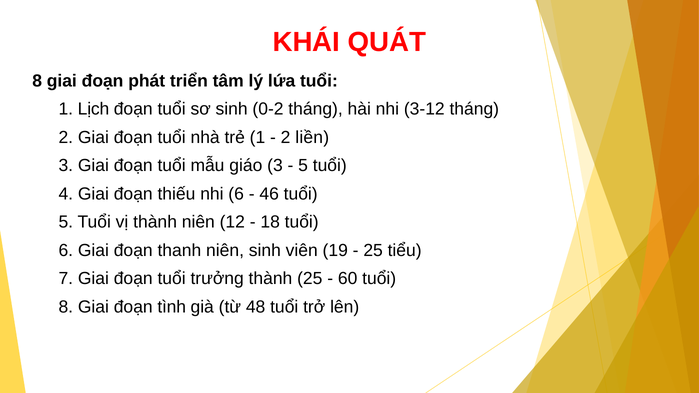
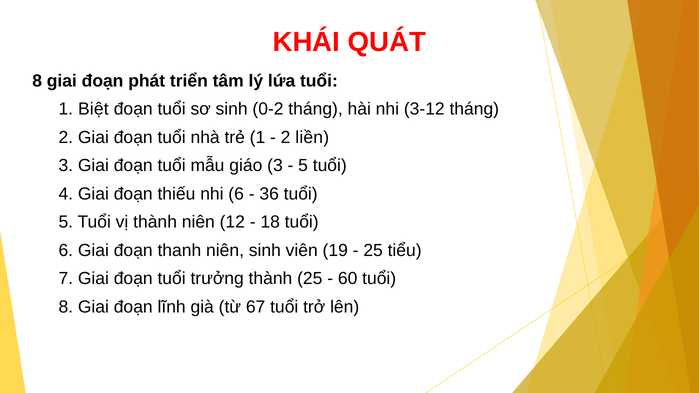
Lịch: Lịch -> Biệt (93, 109)
46: 46 -> 36 (269, 194)
tình: tình -> lĩnh (172, 307)
48: 48 -> 67 (256, 307)
